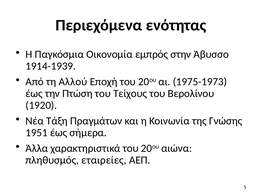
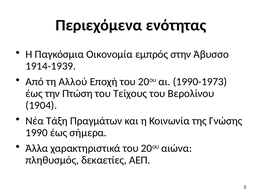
1975-1973: 1975-1973 -> 1990-1973 (200, 82)
1920: 1920 -> 1904 (41, 106)
1951: 1951 -> 1990 (37, 133)
εταιρείες: εταιρείες -> δεκαετίες (104, 161)
